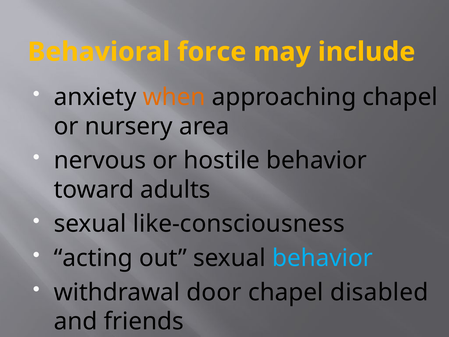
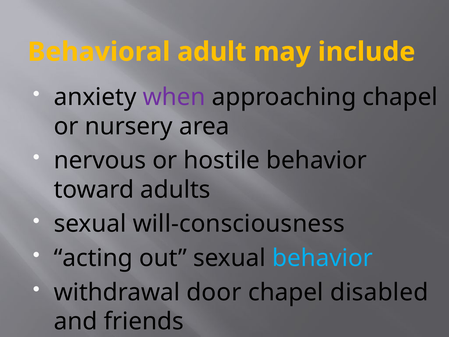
force: force -> adult (212, 52)
when colour: orange -> purple (174, 97)
like-consciousness: like-consciousness -> will-consciousness (239, 224)
